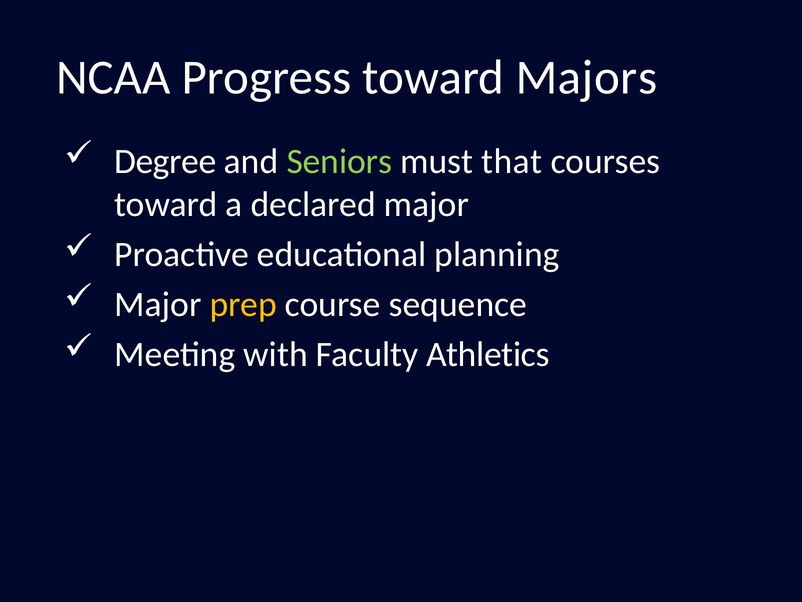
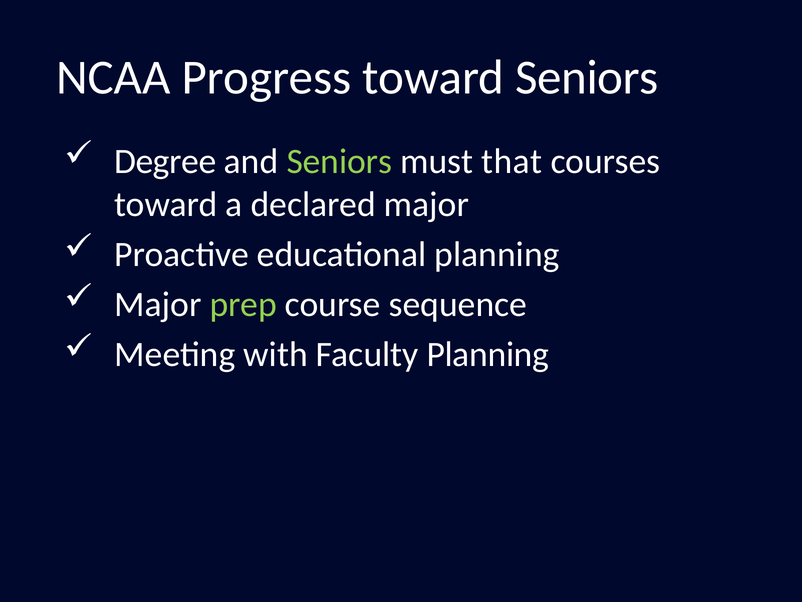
toward Majors: Majors -> Seniors (587, 78)
prep colour: yellow -> light green (243, 304)
Faculty Athletics: Athletics -> Planning (488, 354)
